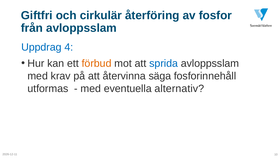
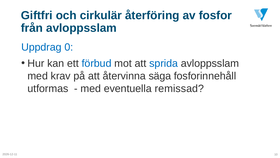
4: 4 -> 0 (69, 47)
förbud colour: orange -> blue (97, 63)
alternativ: alternativ -> remissad (179, 88)
